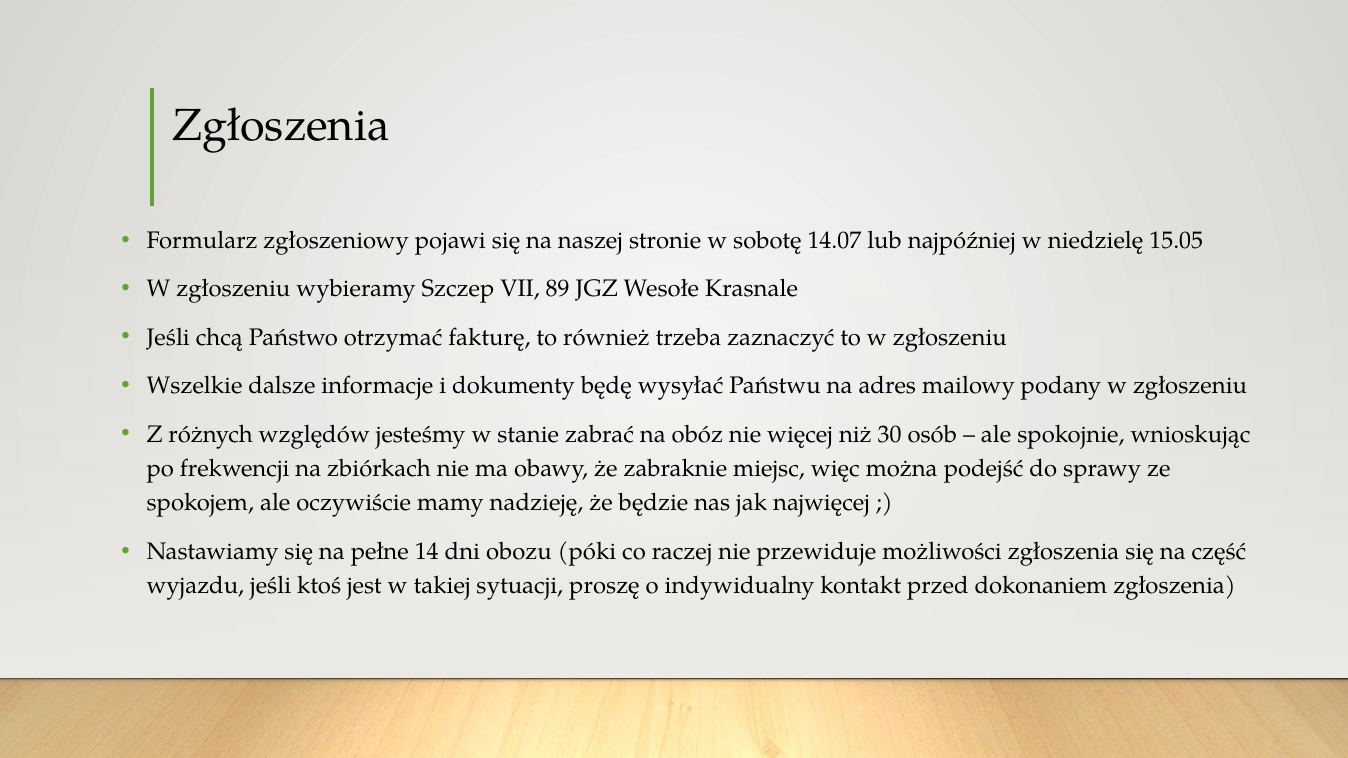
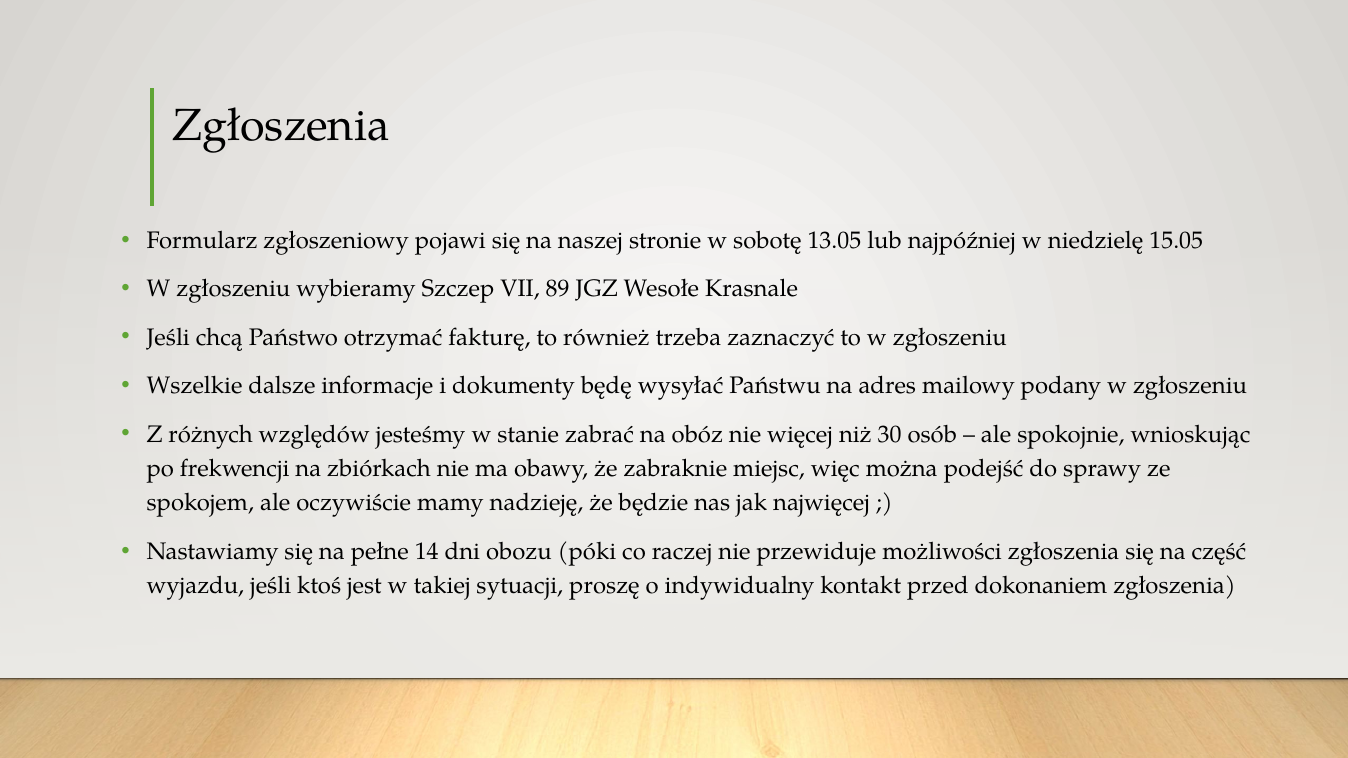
14.07: 14.07 -> 13.05 (834, 240)
